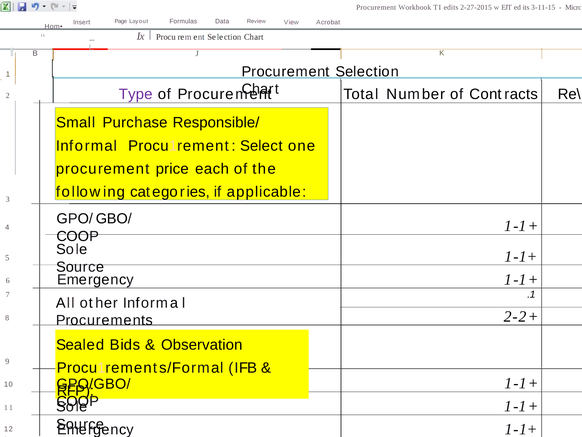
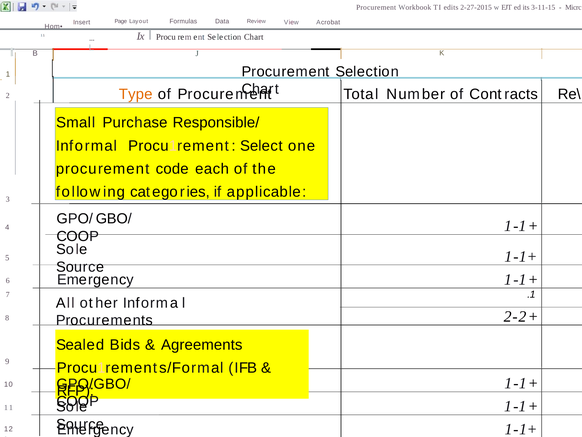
Type colour: purple -> orange (136, 94)
price: price -> code (172, 169)
Observation: Observation -> Agreements (202, 344)
